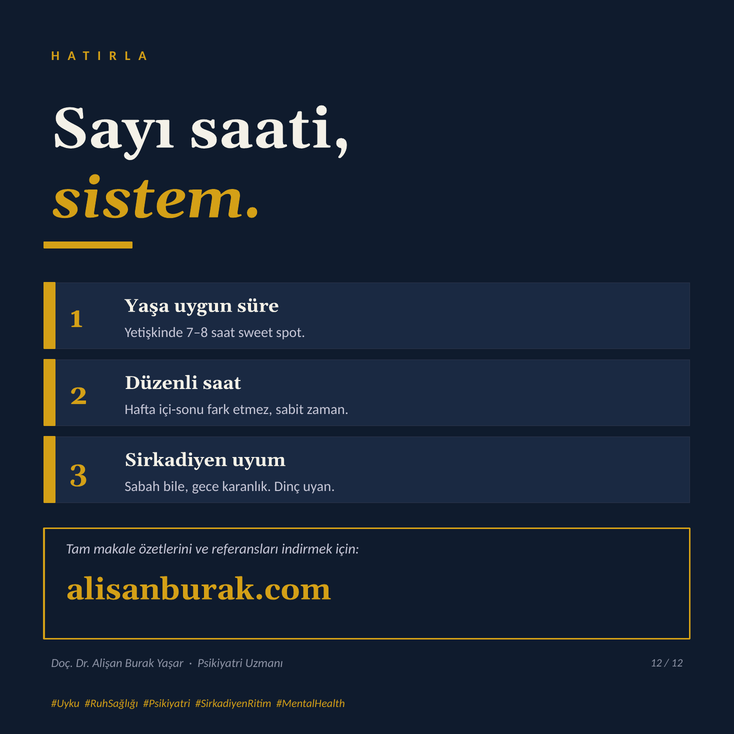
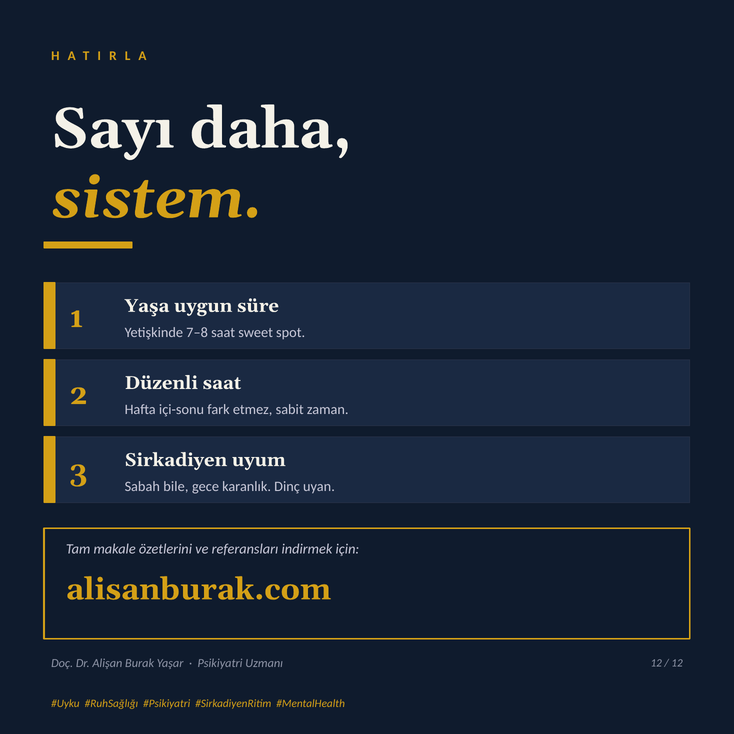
saati: saati -> daha (270, 129)
